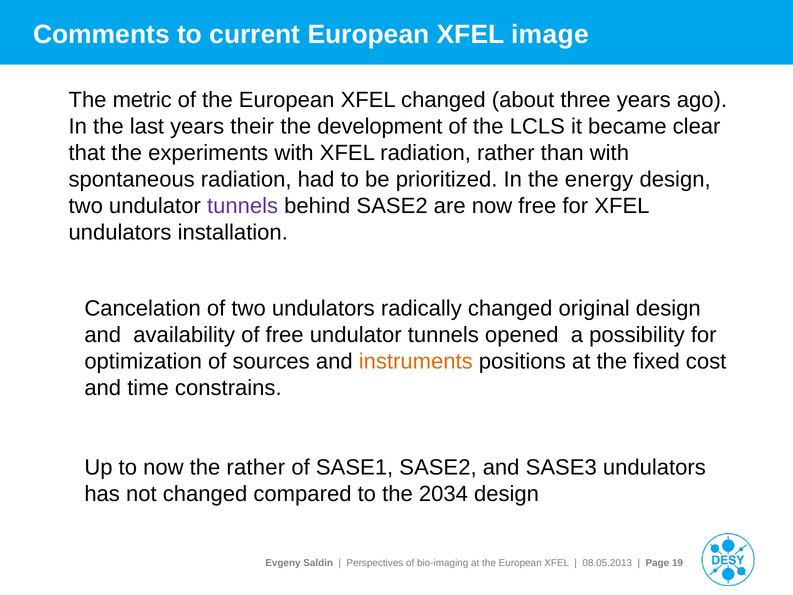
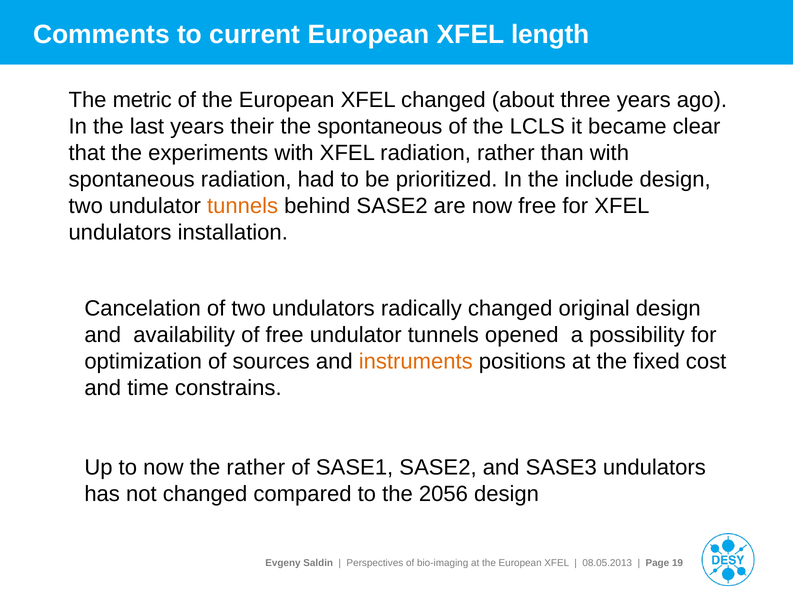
image: image -> length (550, 34)
the development: development -> spontaneous (380, 126)
energy: energy -> include (599, 179)
tunnels colour: purple -> orange (243, 206)
2034: 2034 -> 2056 (443, 494)
